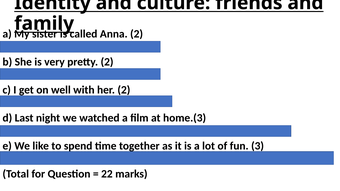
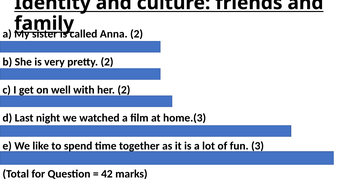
22: 22 -> 42 (107, 174)
